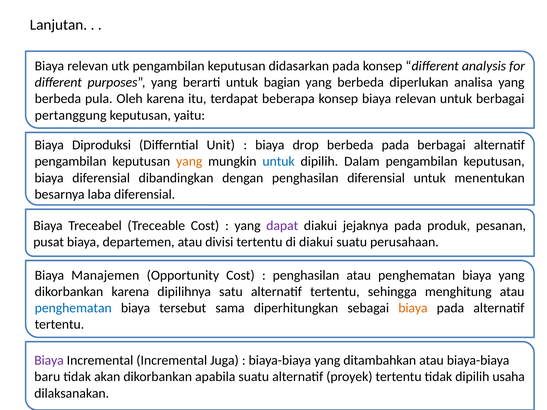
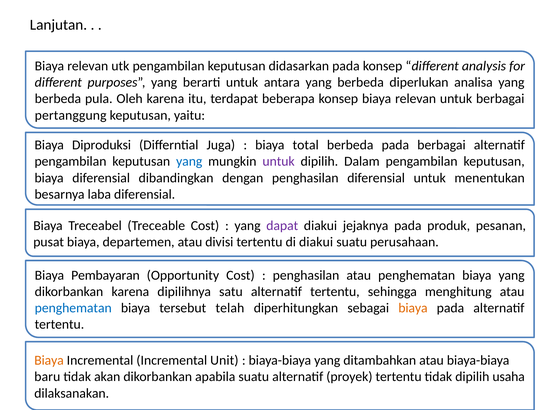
bagian: bagian -> antara (282, 82)
Unit: Unit -> Juga (221, 145)
drop: drop -> total (306, 145)
yang colour: orange -> blue (189, 162)
untuk colour: blue -> purple (279, 162)
Manajemen: Manajemen -> Pembayaran (105, 275)
sama: sama -> telah (230, 308)
Biaya colour: purple -> orange (49, 361)
Juga: Juga -> Unit (224, 361)
